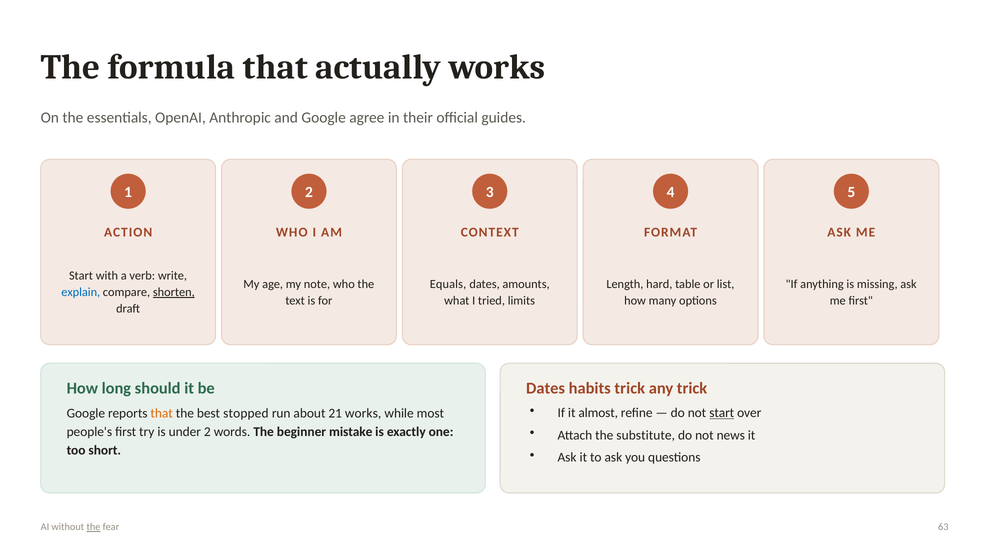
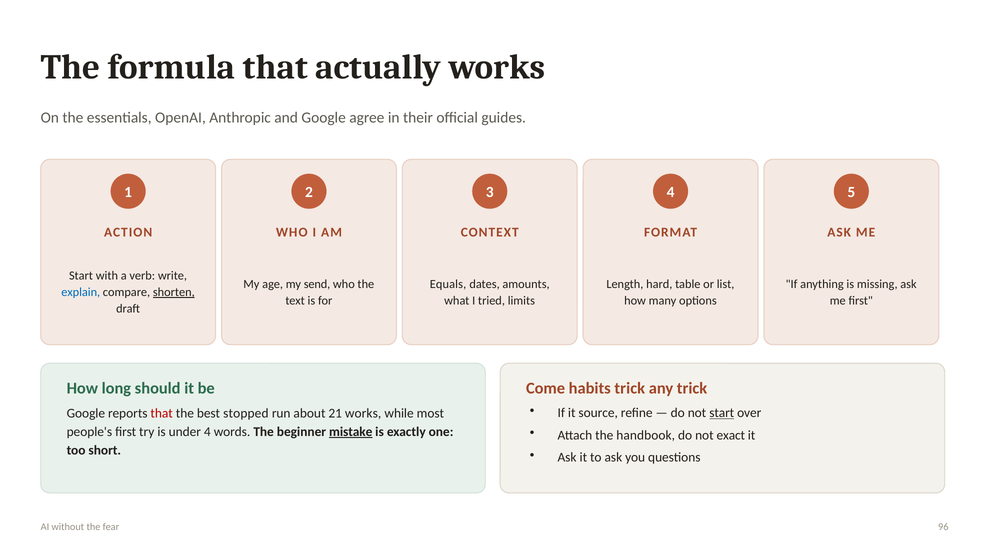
note: note -> send (317, 284)
Dates: Dates -> Come (546, 388)
almost: almost -> source (598, 413)
that colour: orange -> red (162, 413)
under 2: 2 -> 4 (207, 432)
mistake underline: none -> present (351, 432)
substitute: substitute -> handbook (646, 435)
news: news -> exact (731, 435)
the underline: present -> none (93, 527)
63: 63 -> 96 (943, 527)
